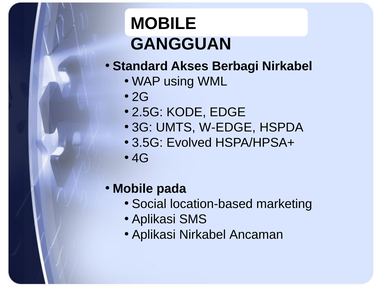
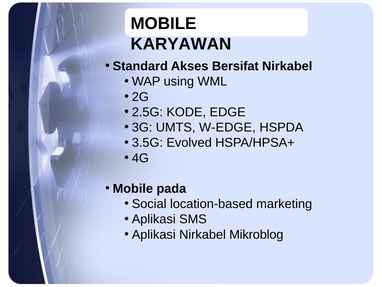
GANGGUAN: GANGGUAN -> KARYAWAN (181, 44)
Berbagi: Berbagi -> Bersifat (235, 66)
Ancaman: Ancaman -> Mikroblog (256, 234)
